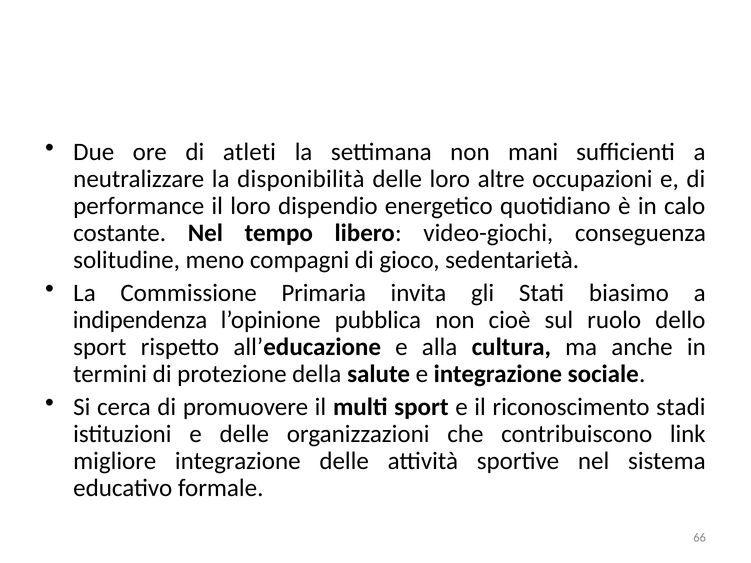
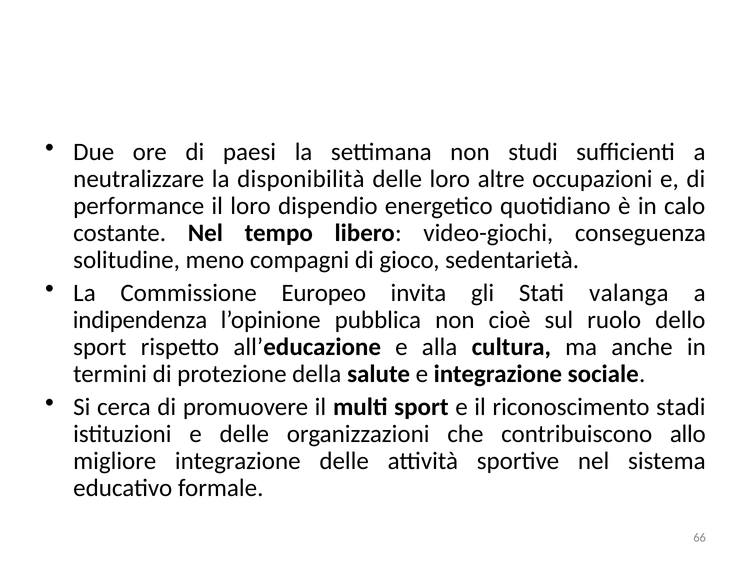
atleti: atleti -> paesi (249, 152)
mani: mani -> studi (533, 152)
Primaria: Primaria -> Europeo (324, 293)
biasimo: biasimo -> valanga (629, 293)
link: link -> allo (688, 434)
